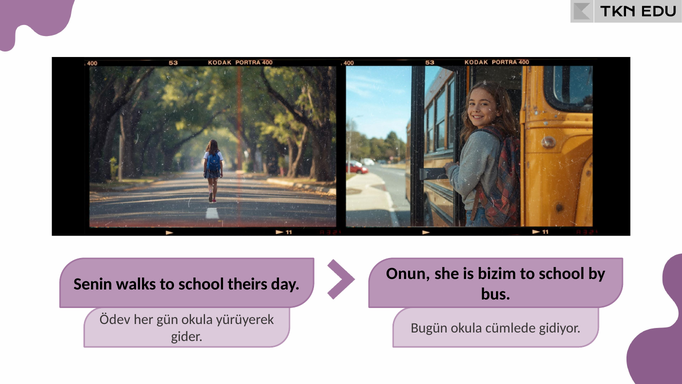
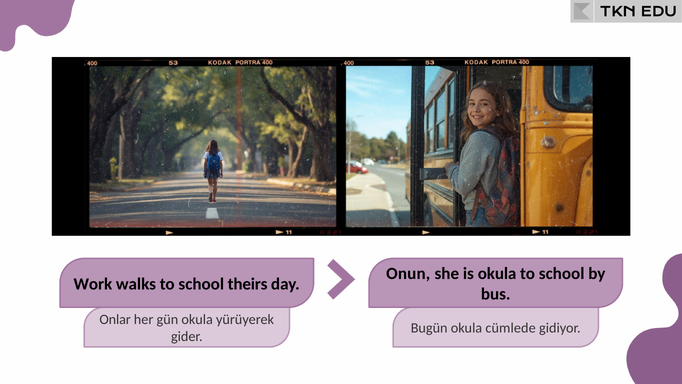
is bizim: bizim -> okula (497, 273)
Senin: Senin -> Work (93, 284)
Ödev: Ödev -> Onlar (115, 319)
